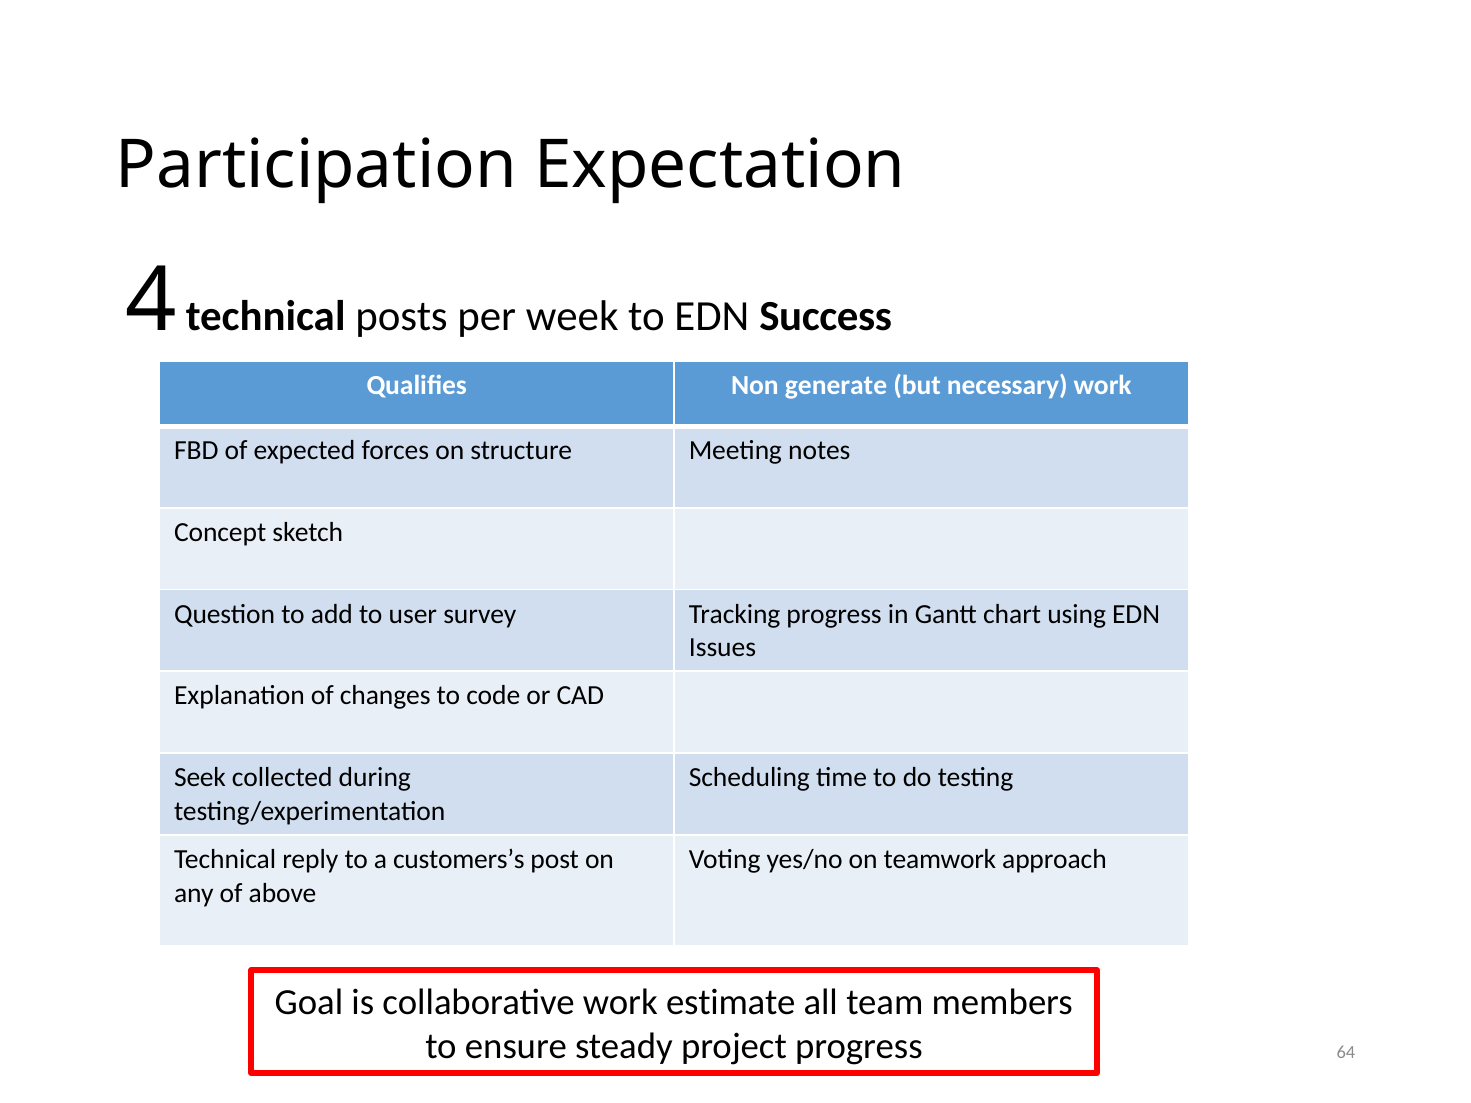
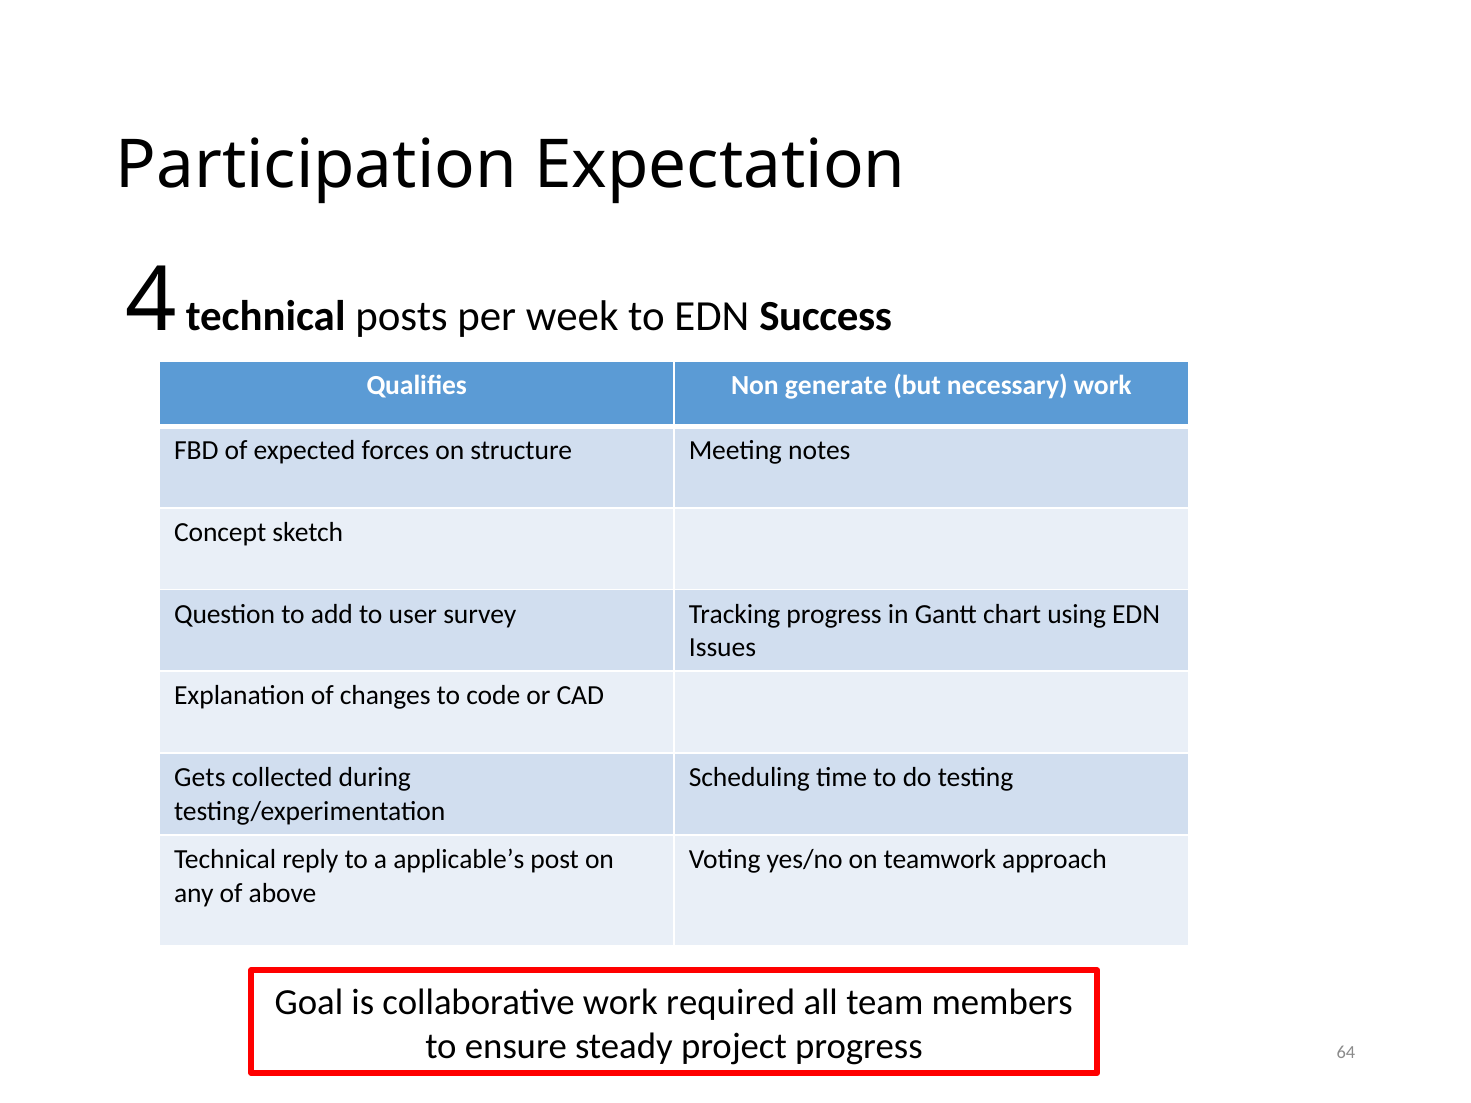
Seek: Seek -> Gets (200, 778)
customers’s: customers’s -> applicable’s (459, 860)
estimate: estimate -> required (731, 1002)
